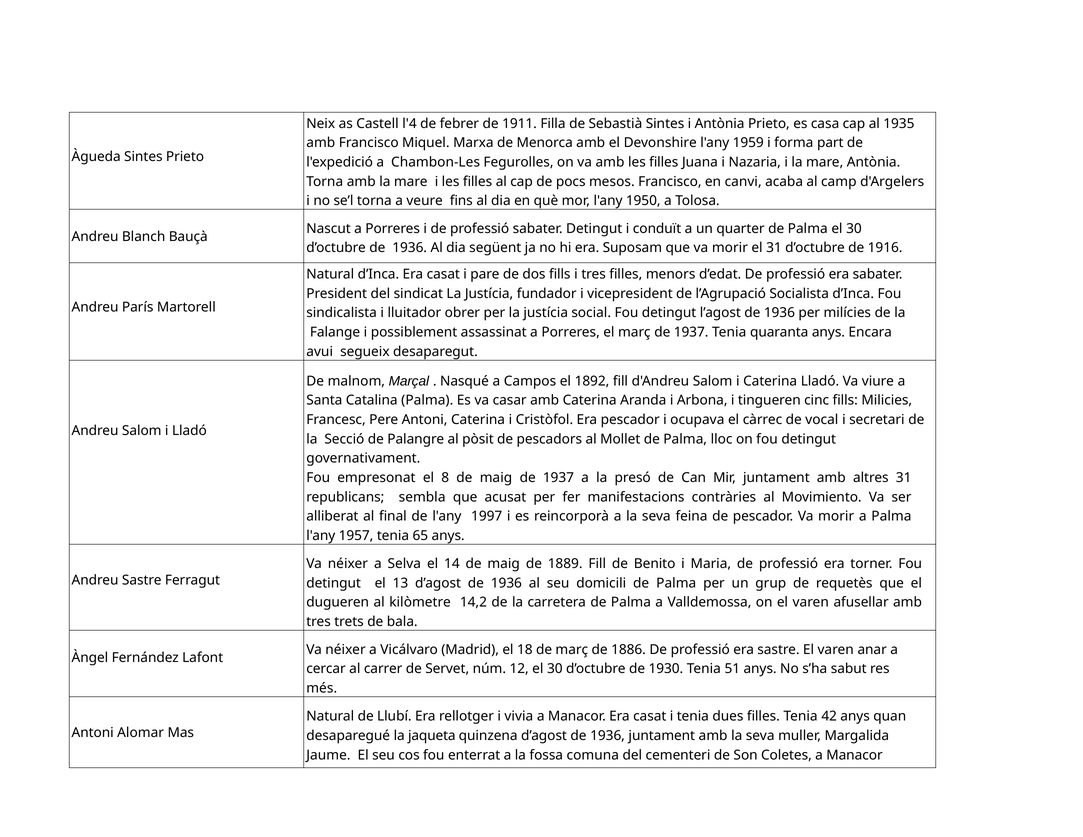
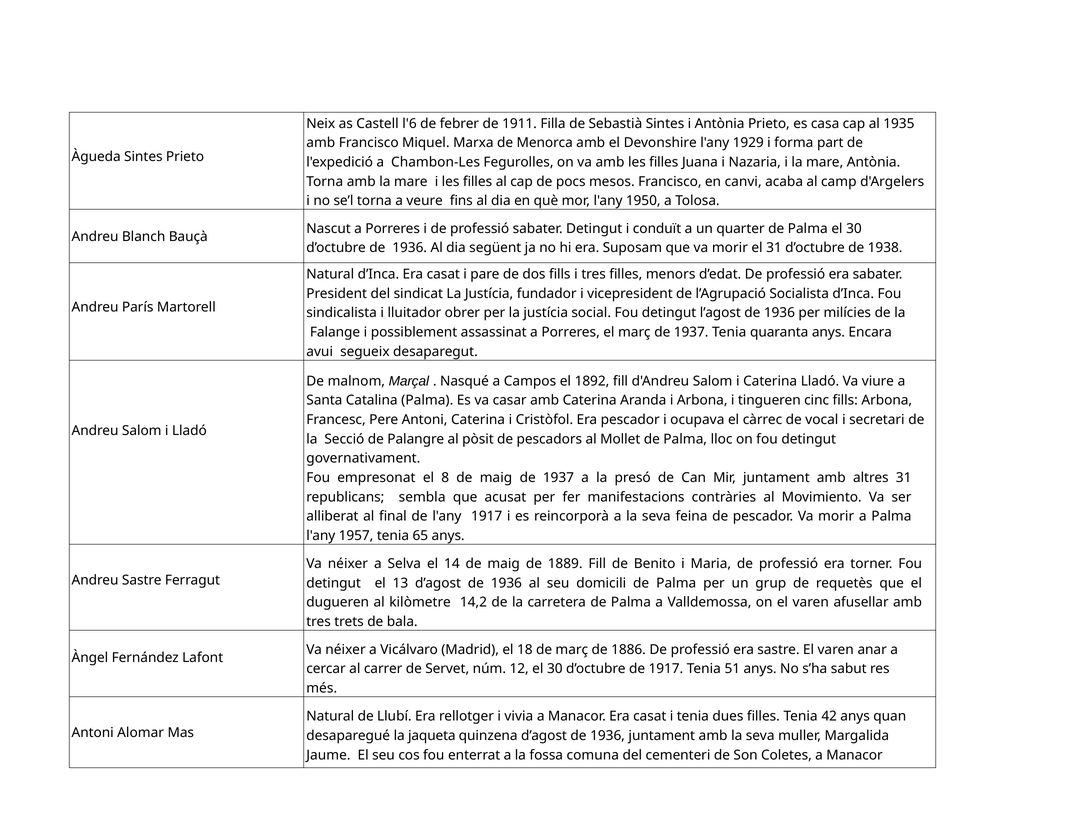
l'4: l'4 -> l'6 (410, 124)
1959: 1959 -> 1929 (748, 143)
1916: 1916 -> 1938 (885, 248)
fills Milicies: Milicies -> Arbona (887, 400)
l'any 1997: 1997 -> 1917 (487, 516)
de 1930: 1930 -> 1917 (666, 669)
